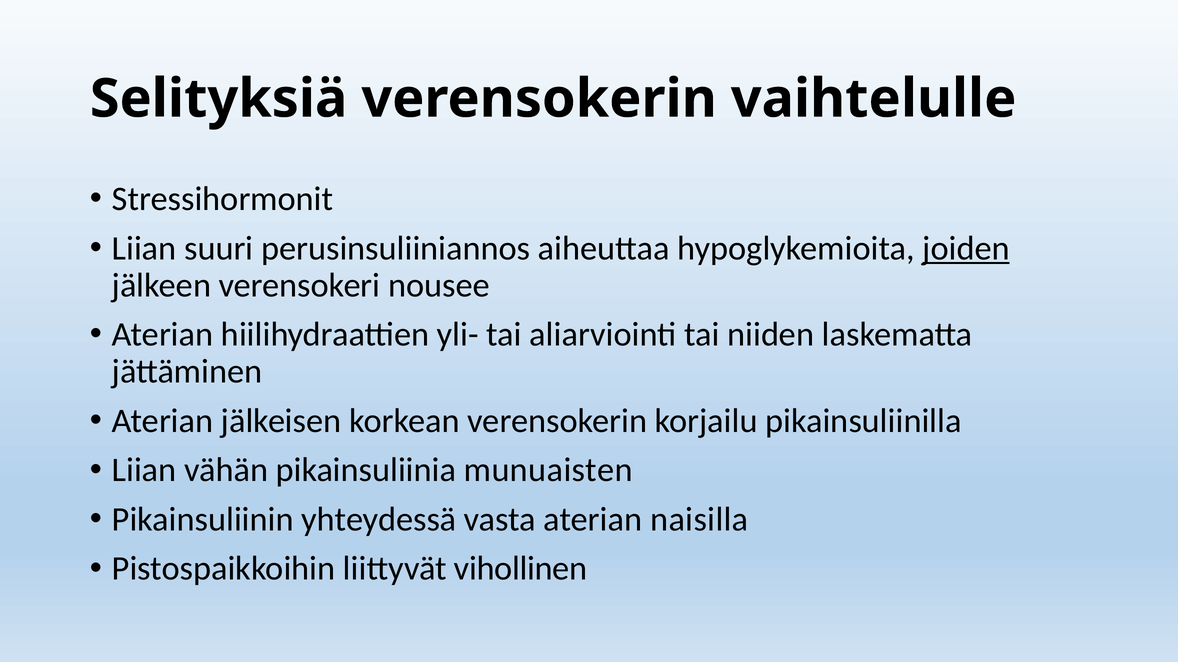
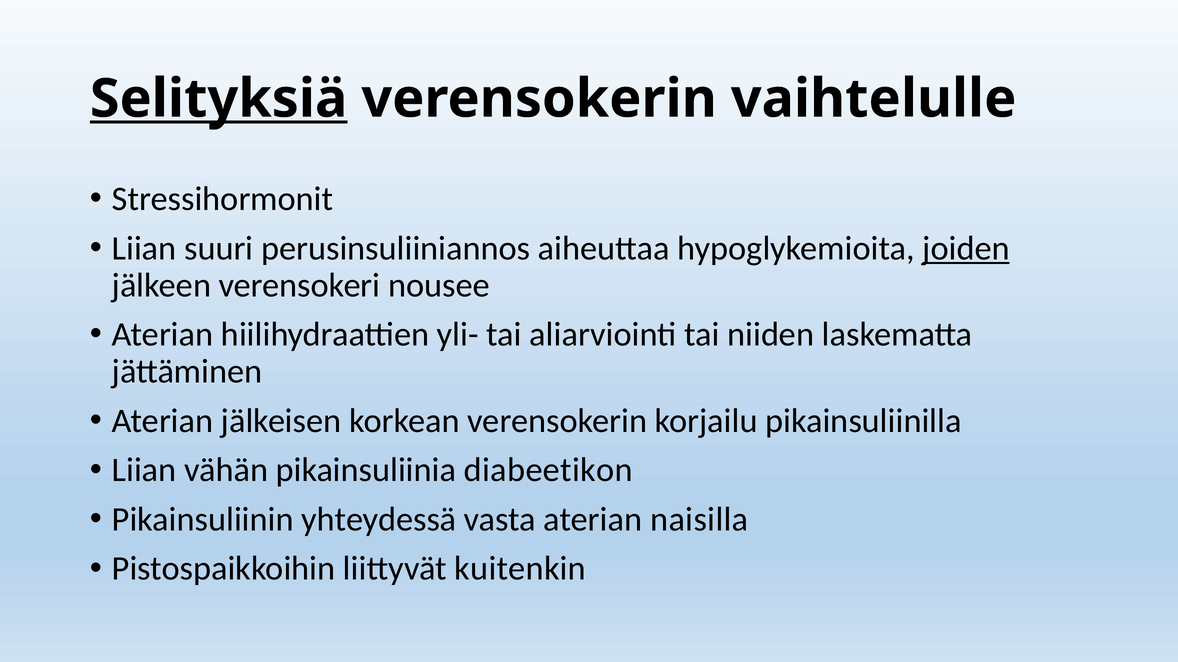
Selityksiä underline: none -> present (219, 99)
munuaisten: munuaisten -> diabeetikon (548, 470)
vihollinen: vihollinen -> kuitenkin (520, 569)
